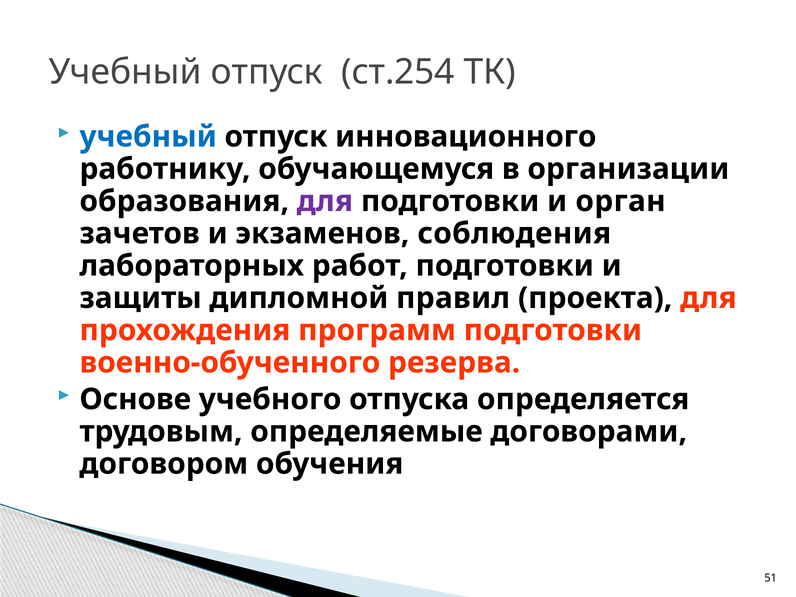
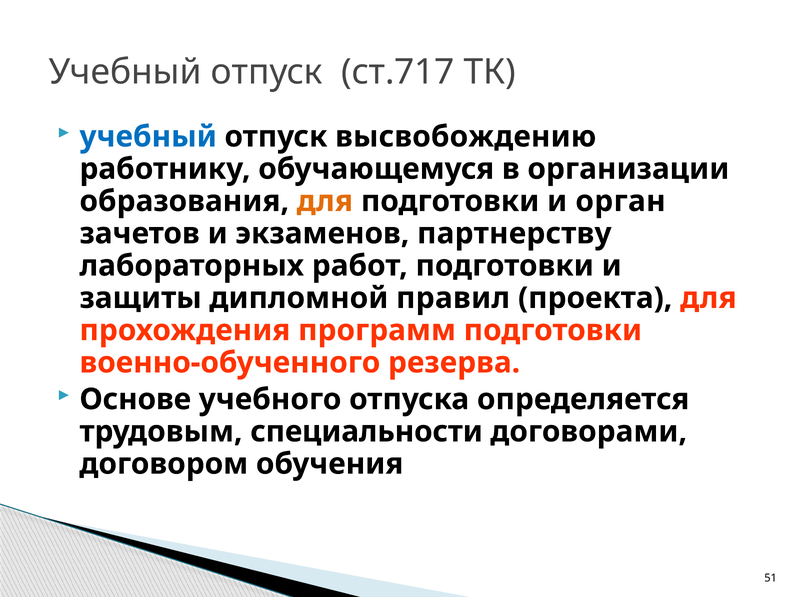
ст.254: ст.254 -> ст.717 (398, 72)
инновационного: инновационного -> высвобождению (466, 137)
для colour: purple -> orange (325, 201)
соблюдения: соблюдения -> партнерству (514, 233)
определяемые: определяемые -> специальности (367, 432)
